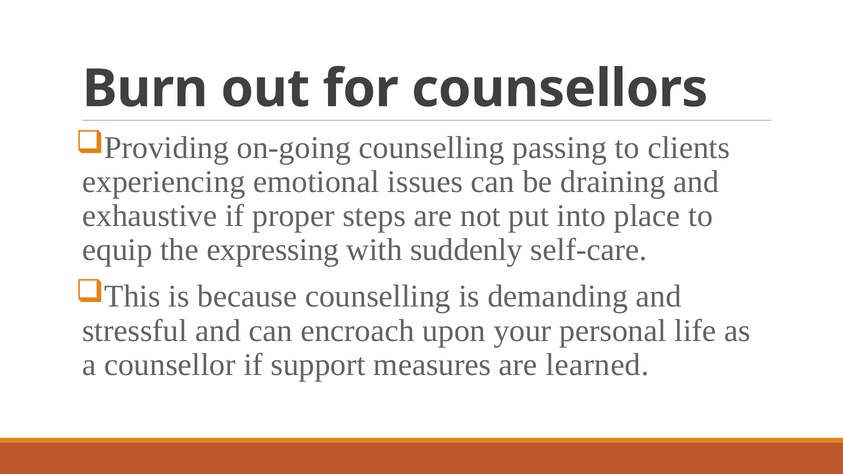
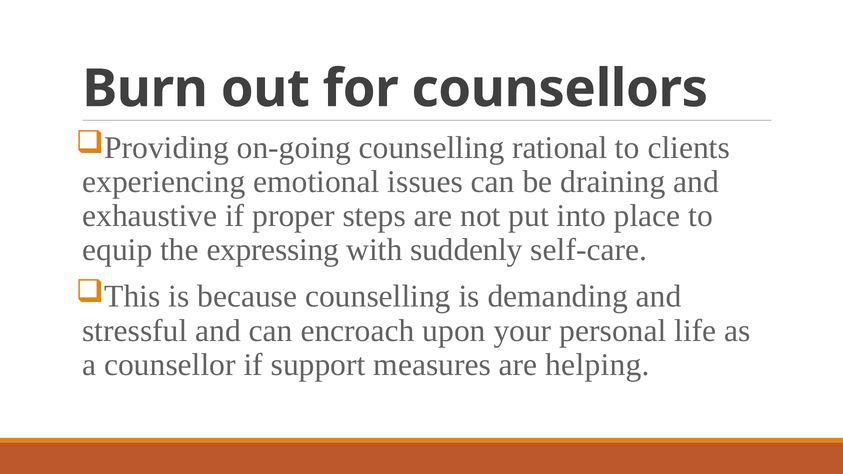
passing: passing -> rational (560, 148)
learned: learned -> helping (597, 365)
